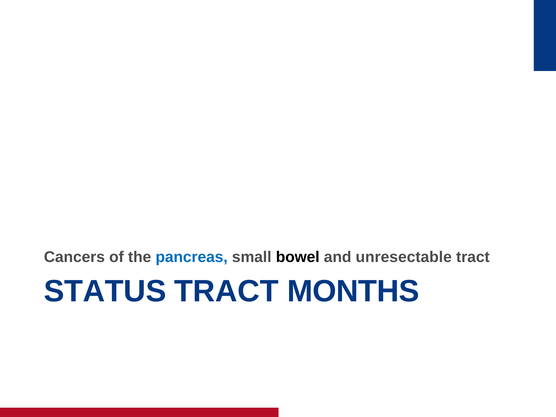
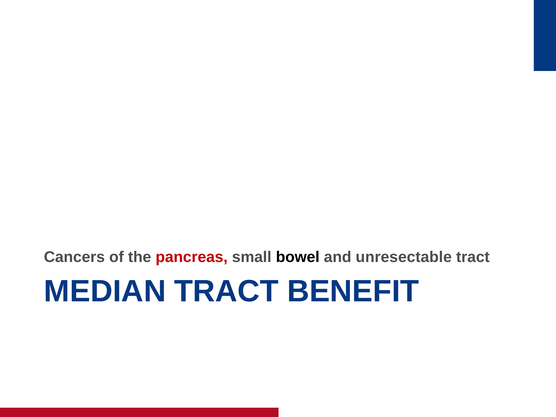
pancreas colour: blue -> red (192, 257)
STATUS: STATUS -> MEDIAN (105, 291)
MONTHS: MONTHS -> BENEFIT (353, 291)
